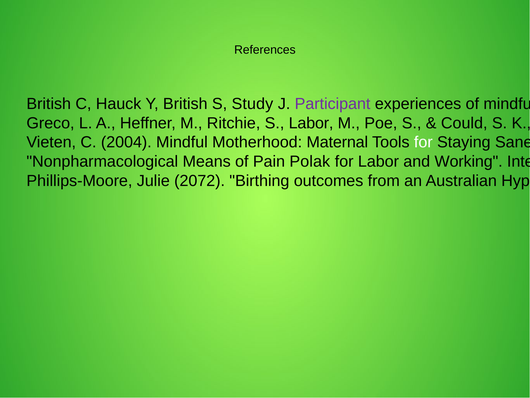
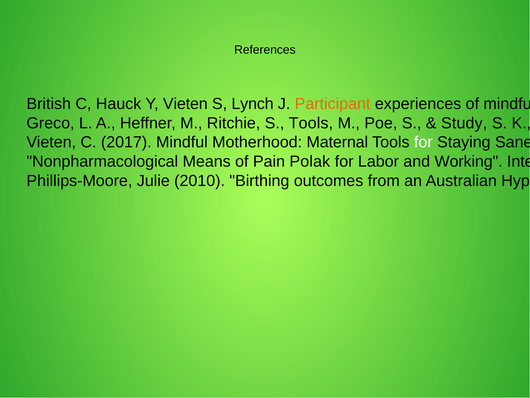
Y British: British -> Vieten (185, 104)
S Study: Study -> Lynch (253, 104)
Participant colour: purple -> orange (333, 104)
S Labor: Labor -> Tools (311, 123)
Could: Could -> Study (464, 123)
2004: 2004 -> 2017 (126, 142)
2072: 2072 -> 2010 (200, 181)
